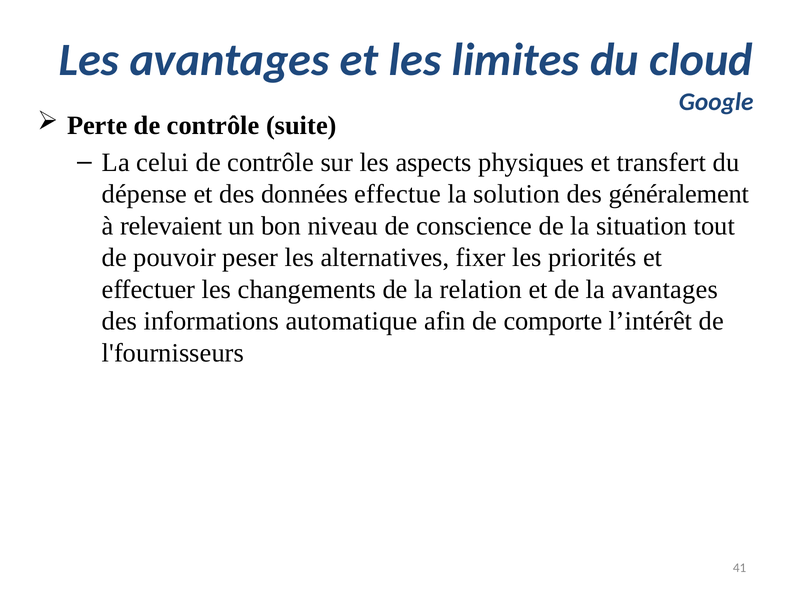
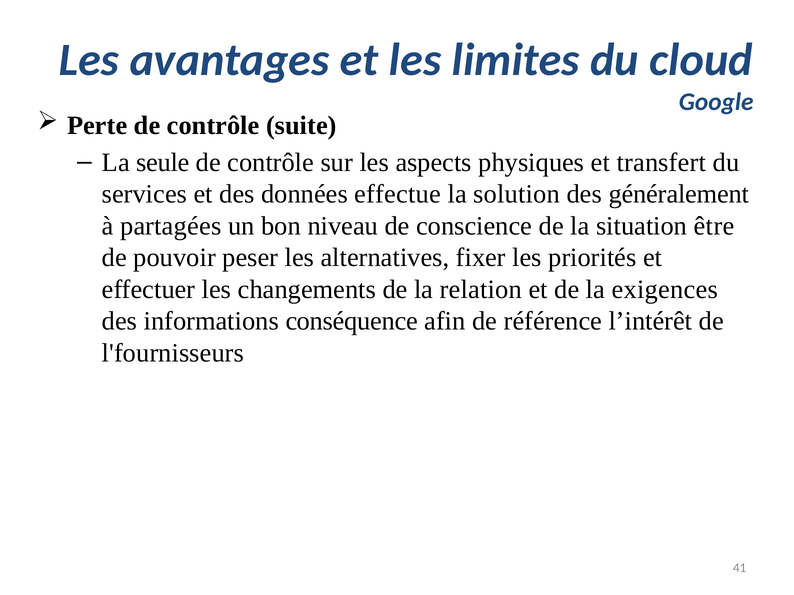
celui: celui -> seule (163, 163)
dépense: dépense -> services (144, 194)
relevaient: relevaient -> partagées (171, 226)
tout: tout -> être (714, 226)
la avantages: avantages -> exigences (665, 290)
automatique: automatique -> conséquence (352, 321)
comporte: comporte -> référence (553, 321)
